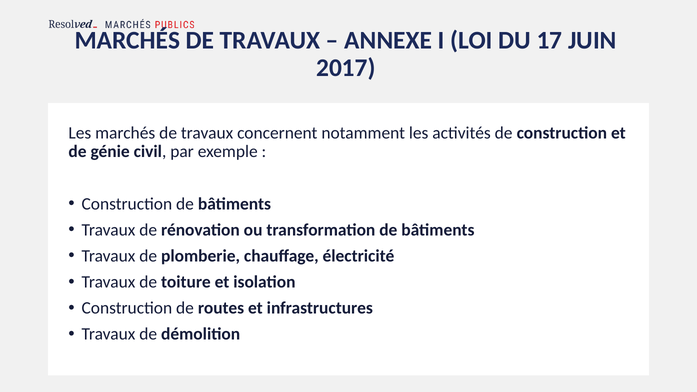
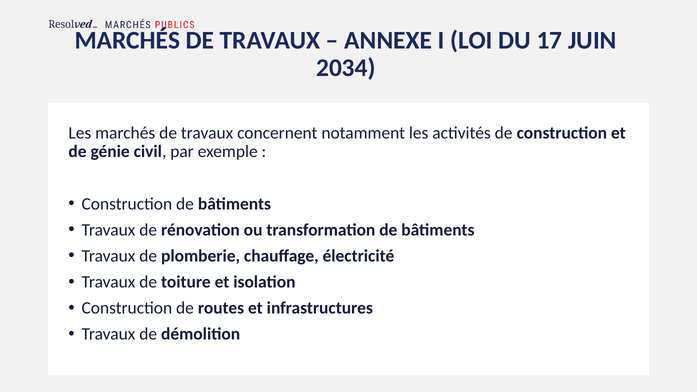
2017: 2017 -> 2034 (346, 68)
